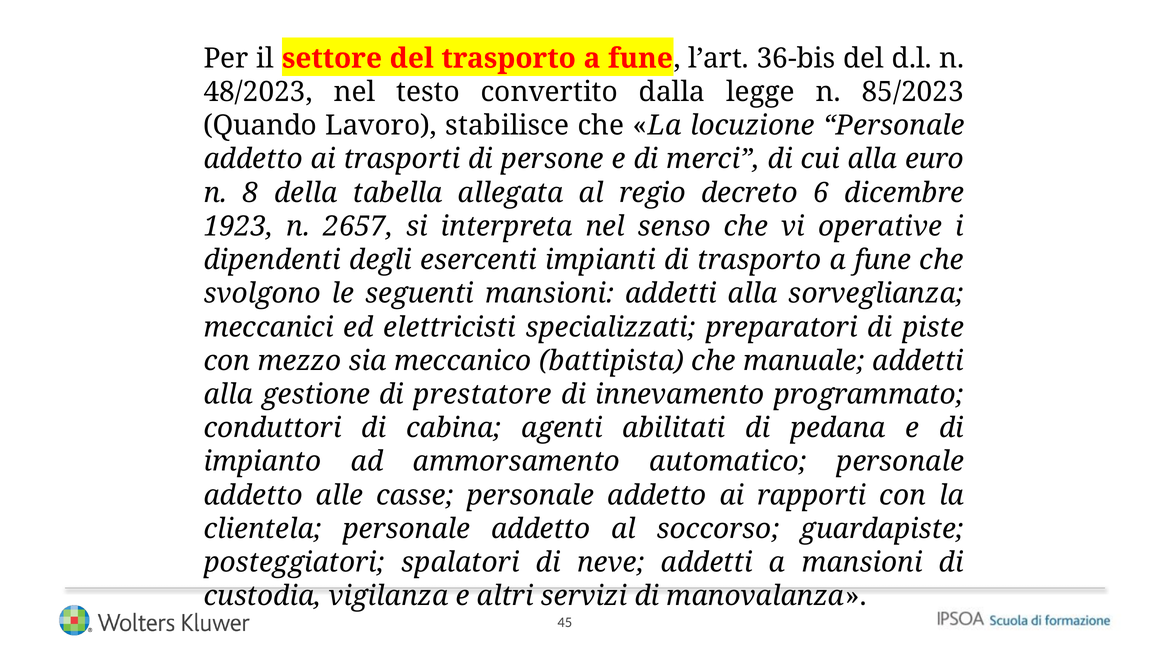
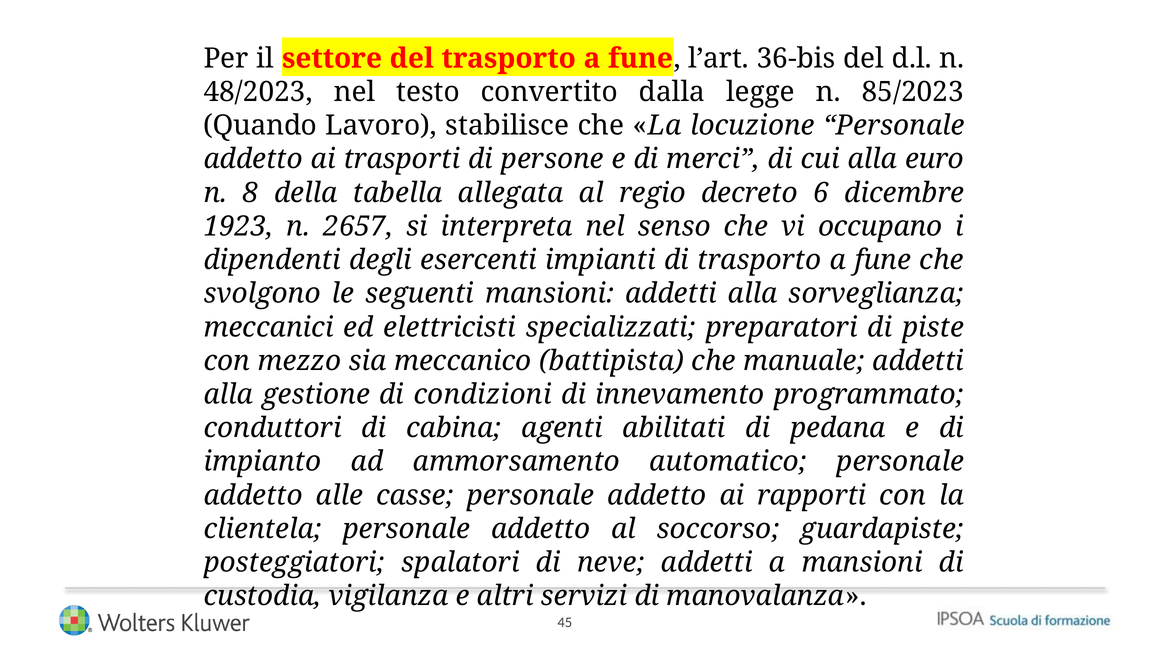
operative: operative -> occupano (880, 227)
prestatore: prestatore -> condizioni (483, 395)
